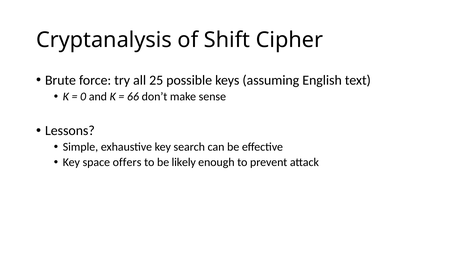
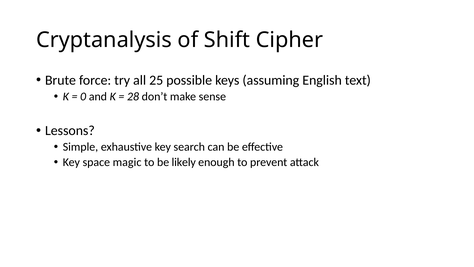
66: 66 -> 28 (133, 96)
offers: offers -> magic (127, 162)
